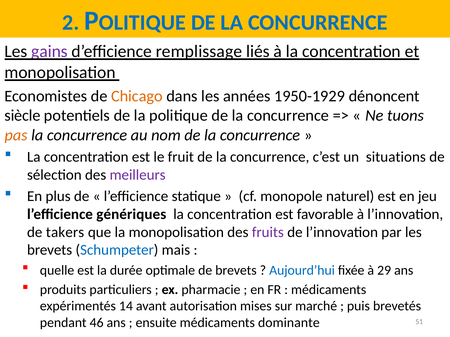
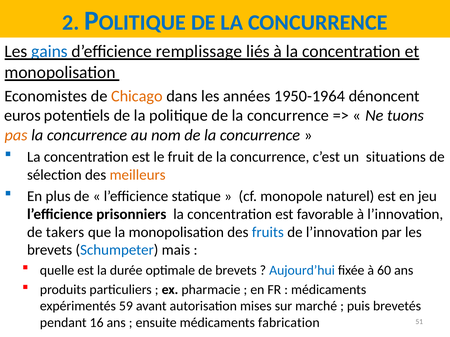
gains colour: purple -> blue (49, 52)
1950-1929: 1950-1929 -> 1950-1964 (310, 96)
siècle: siècle -> euros (22, 116)
meilleurs colour: purple -> orange (138, 175)
génériques: génériques -> prisonniers (131, 214)
fruits colour: purple -> blue (268, 232)
29: 29 -> 60 (384, 271)
14: 14 -> 59 (126, 307)
46: 46 -> 16 (97, 323)
dominante: dominante -> fabrication (289, 323)
